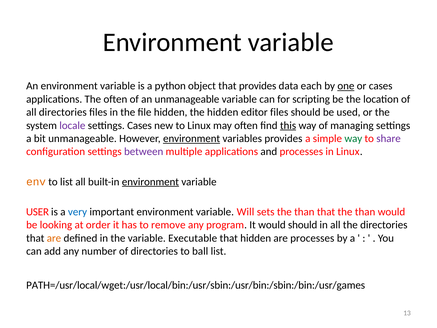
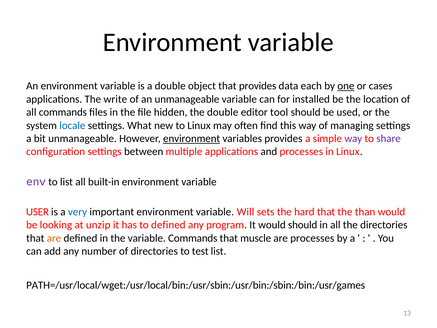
a python: python -> double (170, 86)
The often: often -> write (115, 99)
scripting: scripting -> installed (311, 99)
all directories: directories -> commands (63, 112)
the hidden: hidden -> double (223, 112)
editor files: files -> tool (279, 112)
locale colour: purple -> blue (72, 125)
settings Cases: Cases -> What (139, 125)
this underline: present -> none (288, 125)
way colour: green -> purple (353, 138)
between colour: purple -> black (144, 152)
env colour: orange -> purple (36, 182)
environment underline: present -> none (150, 182)
sets the than: than -> hard (304, 212)
order: order -> unzip (98, 225)
to remove: remove -> defined (168, 225)
variable Executable: Executable -> Commands (193, 238)
that hidden: hidden -> muscle (256, 238)
ball: ball -> test (200, 251)
